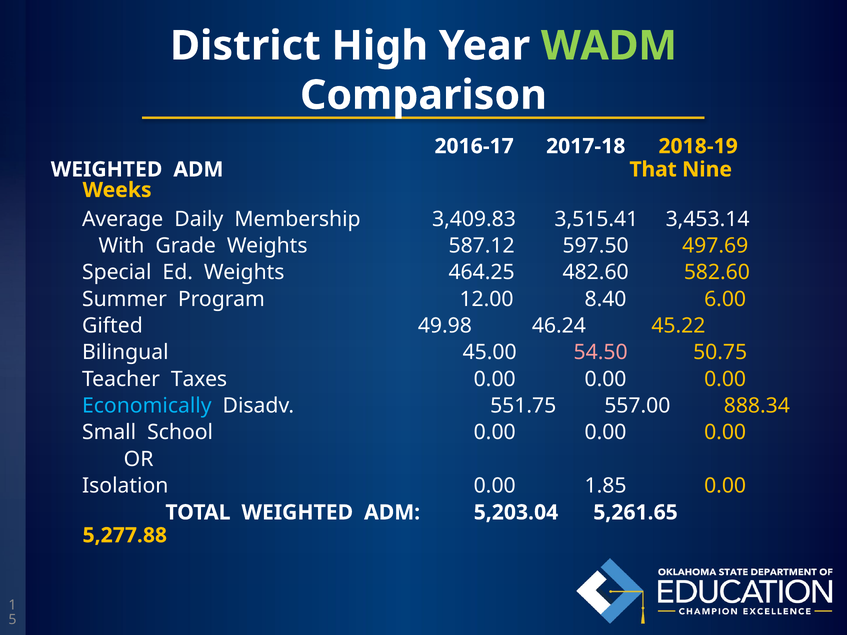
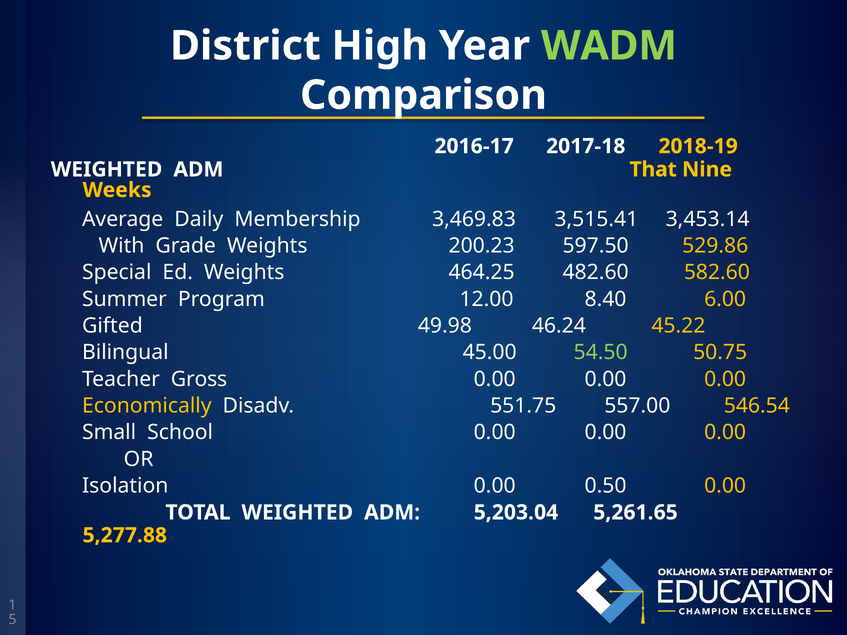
3,409.83: 3,409.83 -> 3,469.83 (474, 219)
587.12: 587.12 -> 200.23 (482, 246)
497.69: 497.69 -> 529.86 (715, 246)
54.50 colour: pink -> light green (601, 353)
Taxes: Taxes -> Gross (199, 379)
Economically colour: light blue -> yellow (147, 406)
888.34: 888.34 -> 546.54 (757, 406)
1.85: 1.85 -> 0.50 (606, 486)
